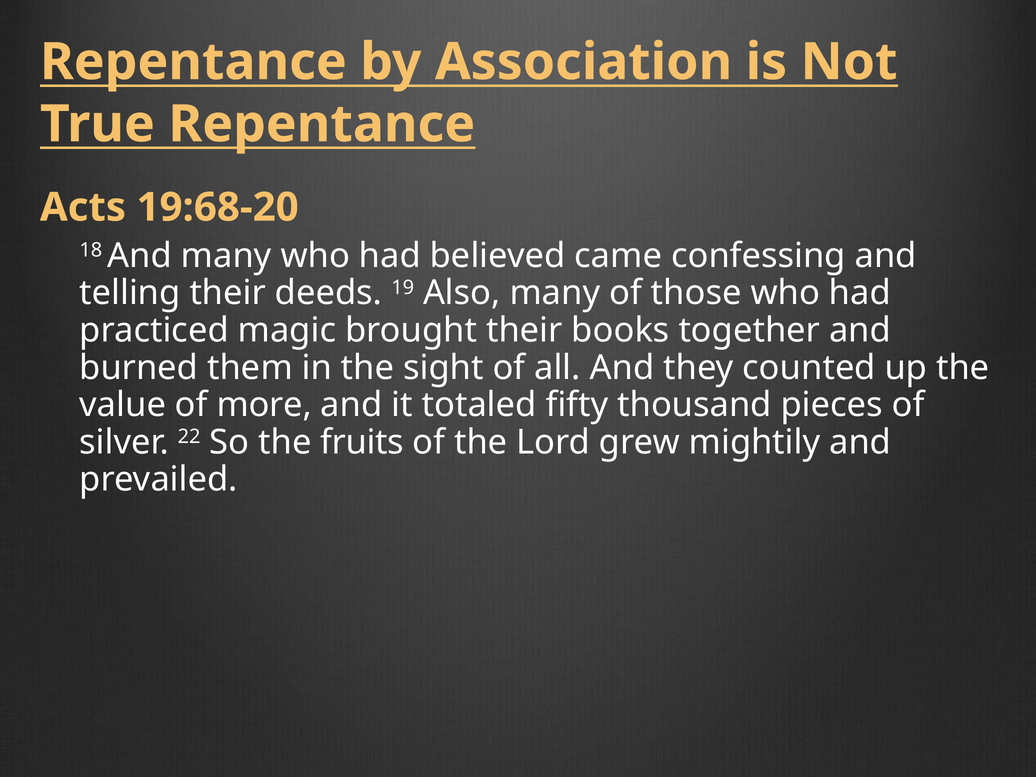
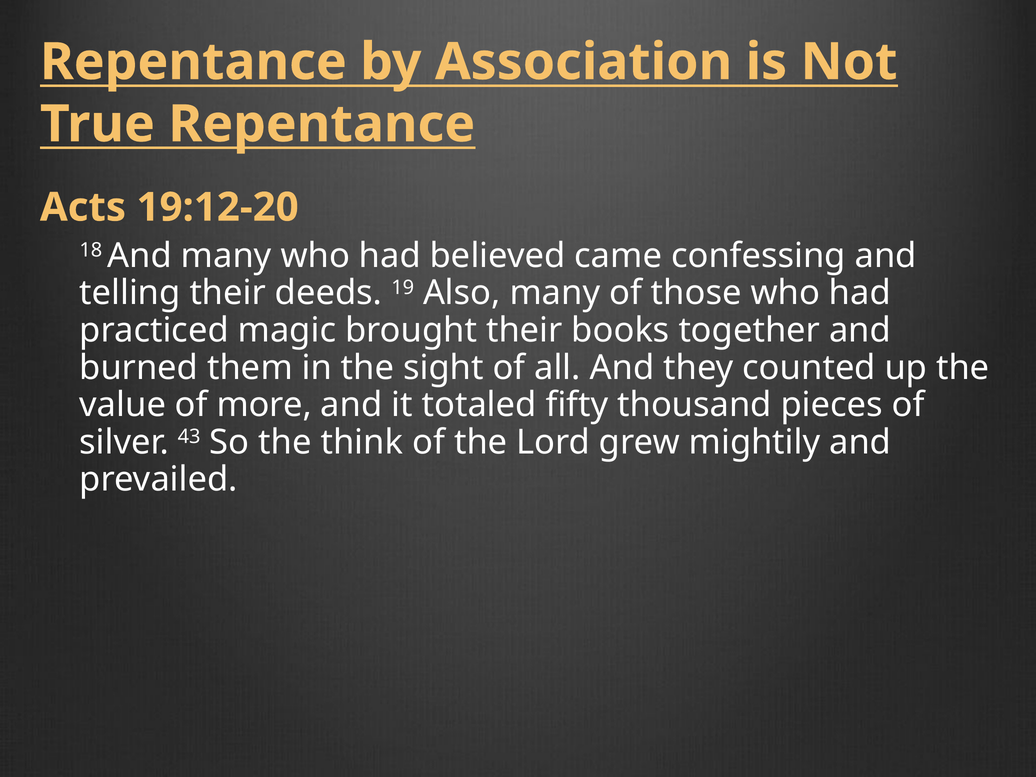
19:68-20: 19:68-20 -> 19:12-20 (218, 207)
22: 22 -> 43 (189, 437)
fruits: fruits -> think (362, 442)
